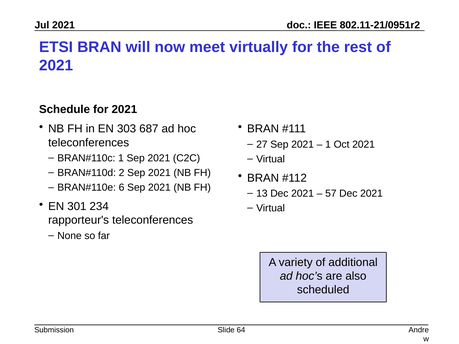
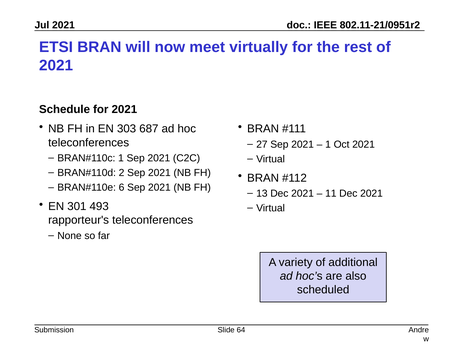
57: 57 -> 11 (331, 194)
234: 234 -> 493 (99, 207)
